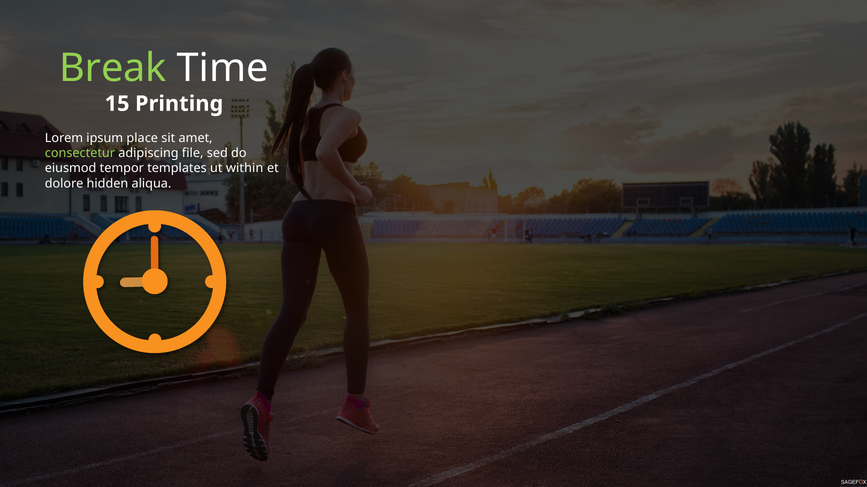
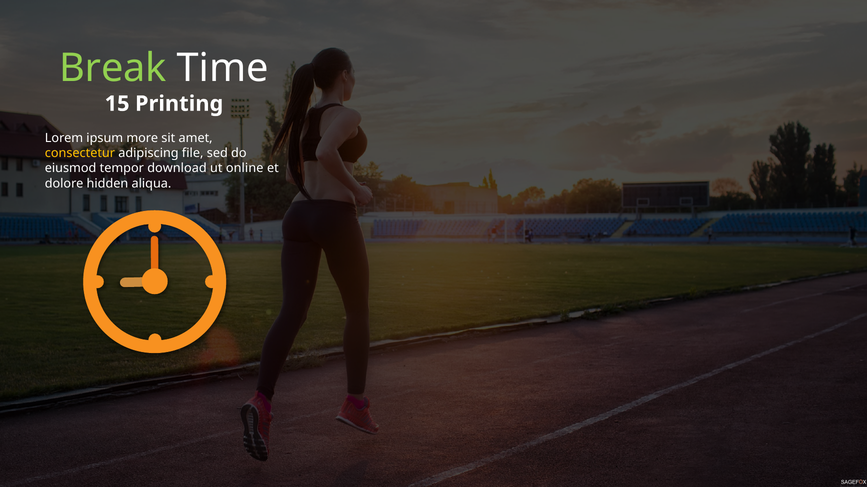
place: place -> more (142, 138)
consectetur colour: light green -> yellow (80, 153)
templates: templates -> download (177, 168)
within: within -> online (245, 168)
